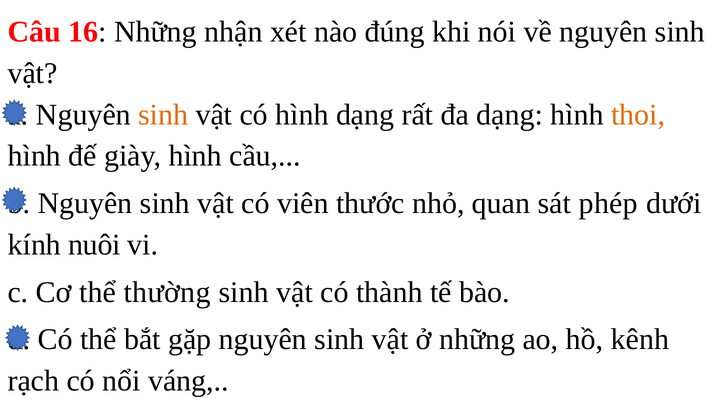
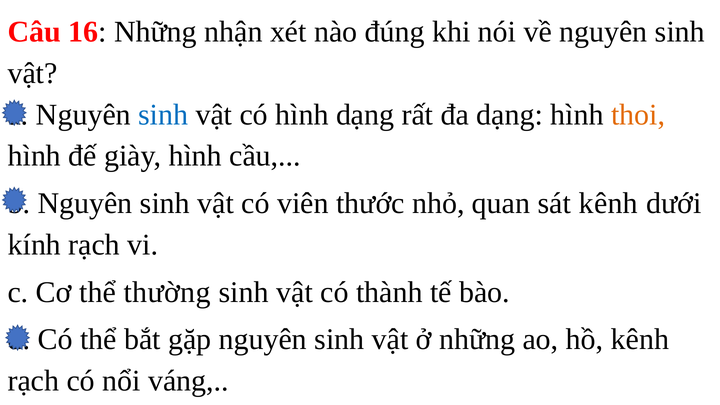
sinh colour: orange -> blue (163, 115)
sát phép: phép -> kênh (608, 203)
kính nuôi: nuôi -> rạch (94, 245)
